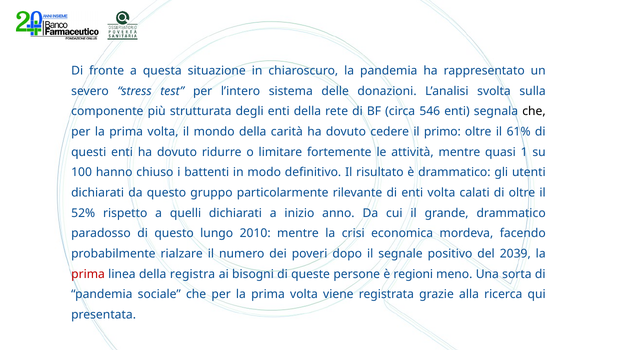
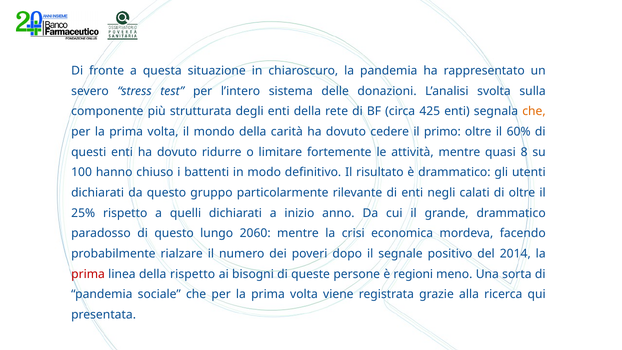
546: 546 -> 425 (430, 111)
che colour: black -> orange (534, 111)
61%: 61% -> 60% (519, 132)
1: 1 -> 8 (524, 152)
enti volta: volta -> negli (441, 193)
52%: 52% -> 25% (83, 213)
2010: 2010 -> 2060 (255, 233)
2039: 2039 -> 2014 (515, 254)
della registra: registra -> rispetto (193, 274)
